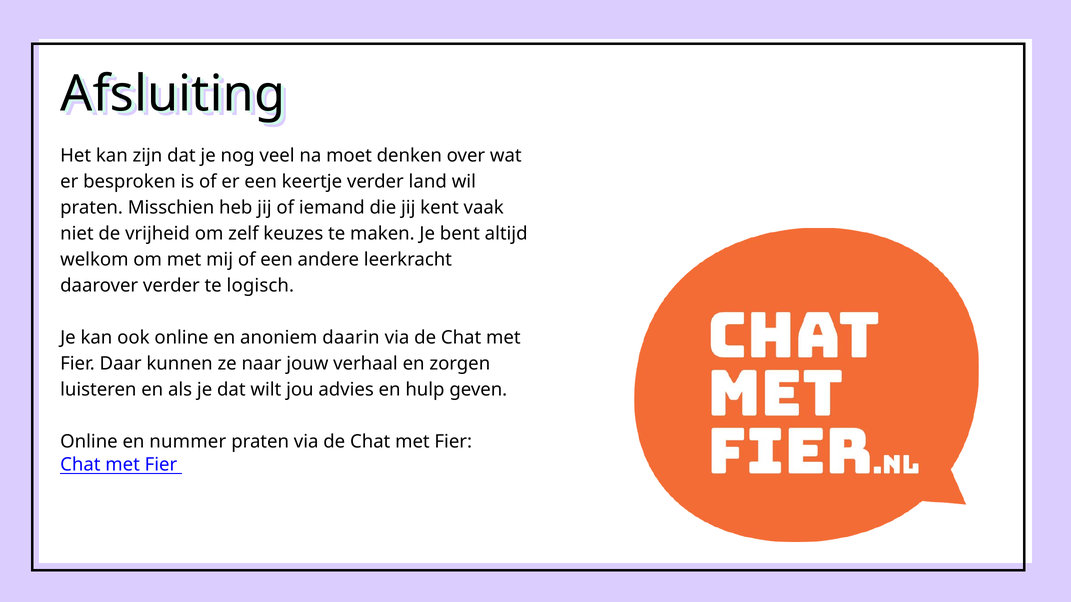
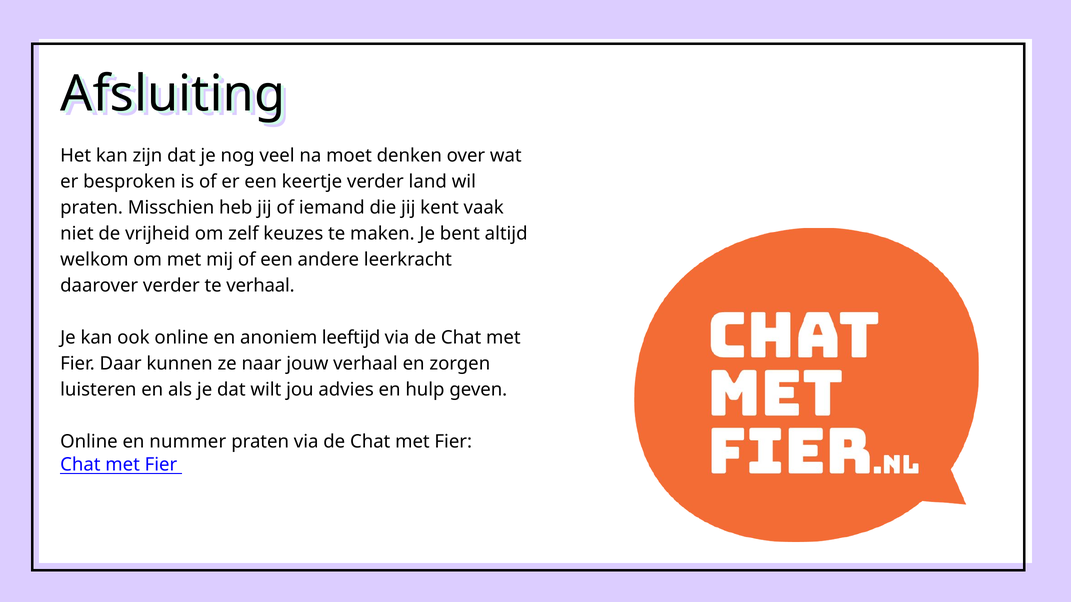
te logisch: logisch -> verhaal (260, 286)
daarin: daarin -> leeftijd (351, 338)
